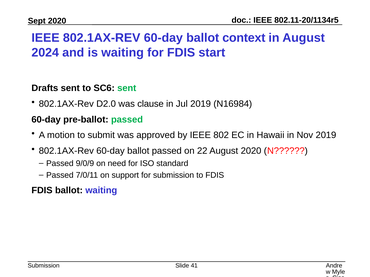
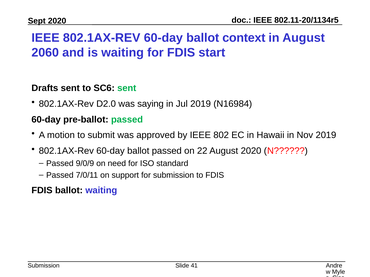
2024: 2024 -> 2060 (45, 53)
clause: clause -> saying (151, 104)
